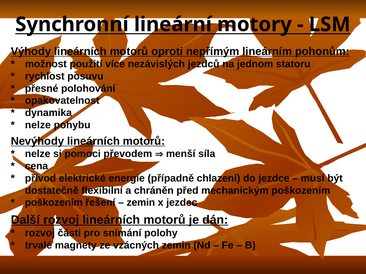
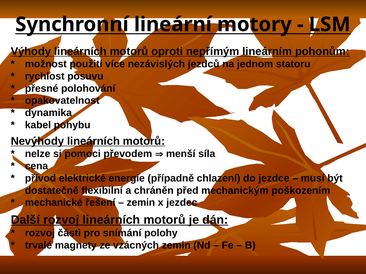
nelze: nelze -> kabel (38, 125)
poškozením: poškozením -> mechanické (54, 203)
